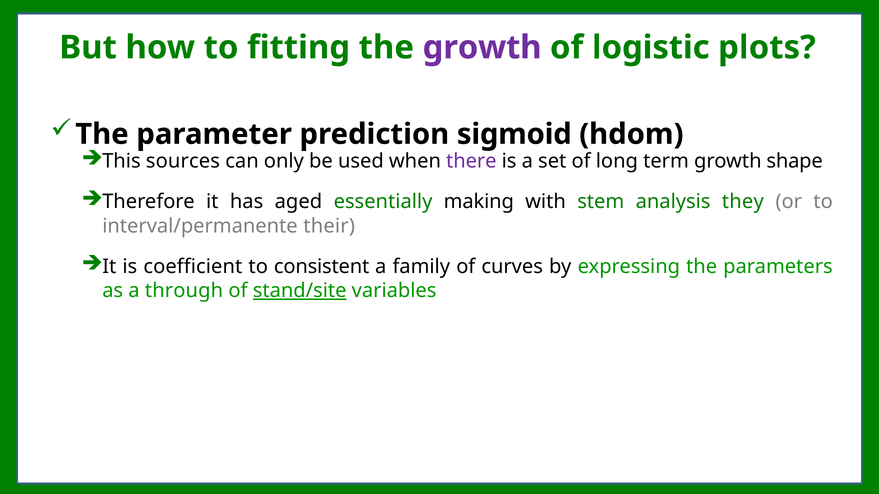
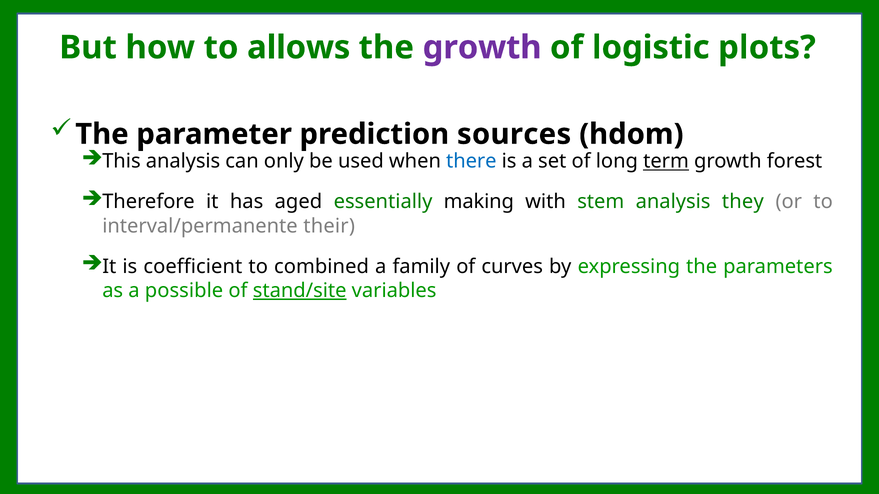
fitting: fitting -> allows (299, 48)
sigmoid: sigmoid -> sources (514, 134)
This sources: sources -> analysis (183, 161)
there colour: purple -> blue (471, 161)
term underline: none -> present (666, 161)
shape: shape -> forest (795, 161)
consistent: consistent -> combined (321, 267)
through: through -> possible (184, 291)
